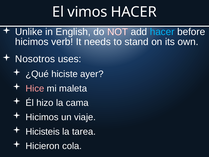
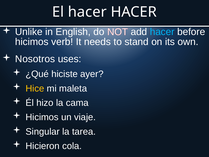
El vimos: vimos -> hacer (87, 12)
Hice colour: pink -> yellow (35, 88)
Hicisteis: Hicisteis -> Singular (43, 131)
